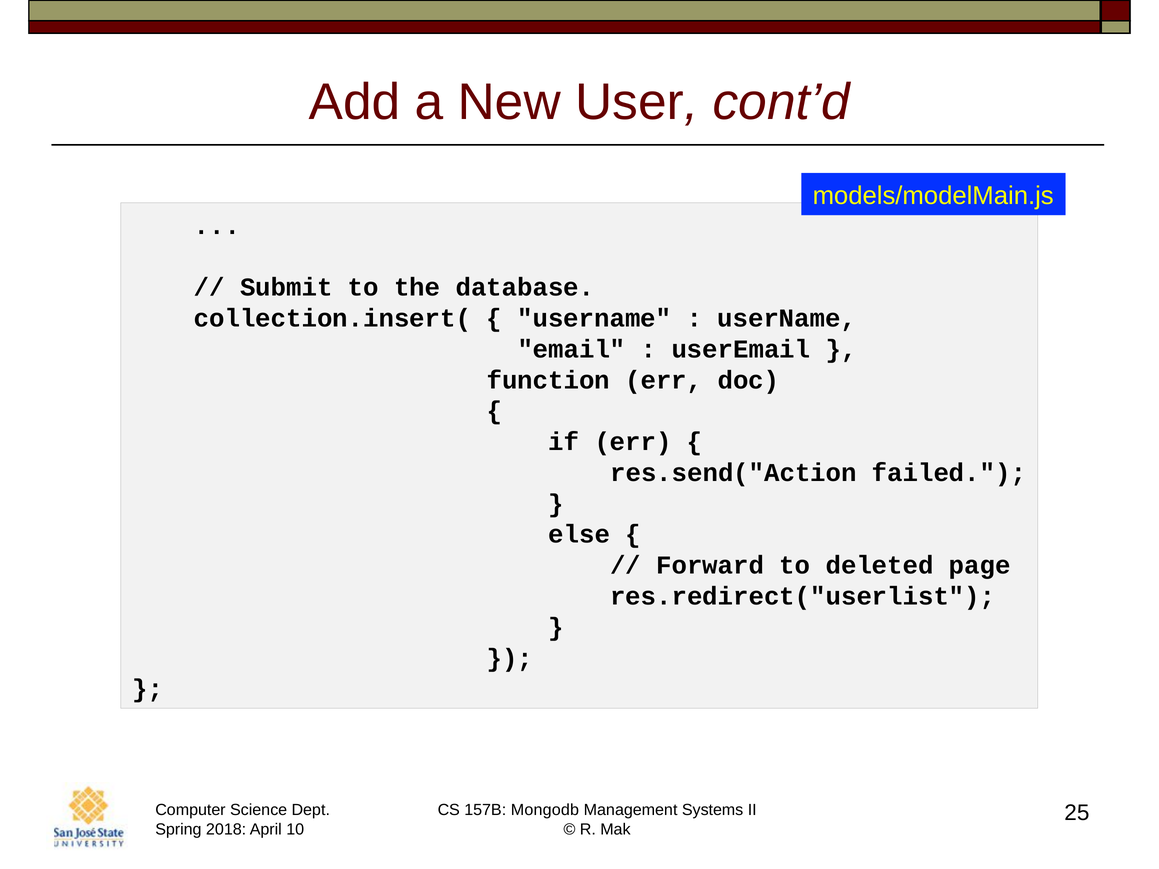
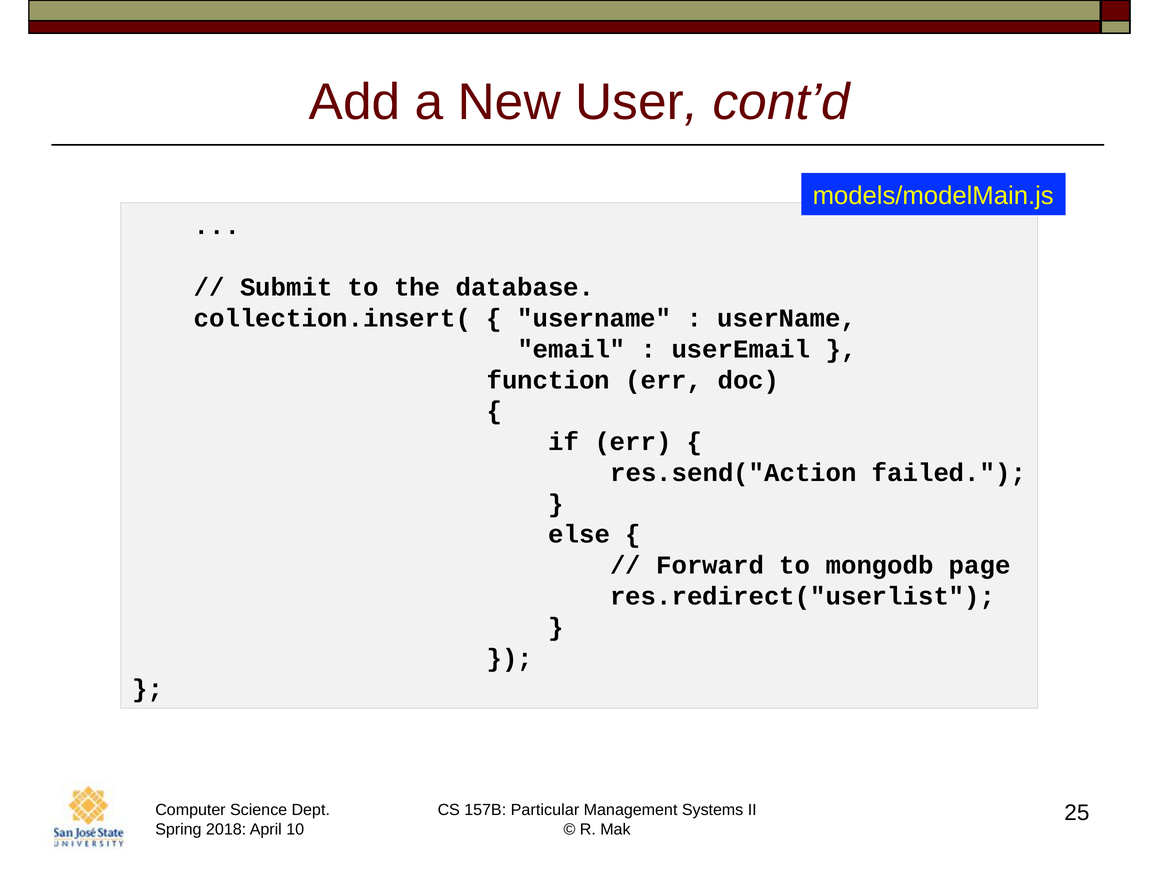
deleted: deleted -> mongodb (880, 566)
Mongodb: Mongodb -> Particular (545, 810)
